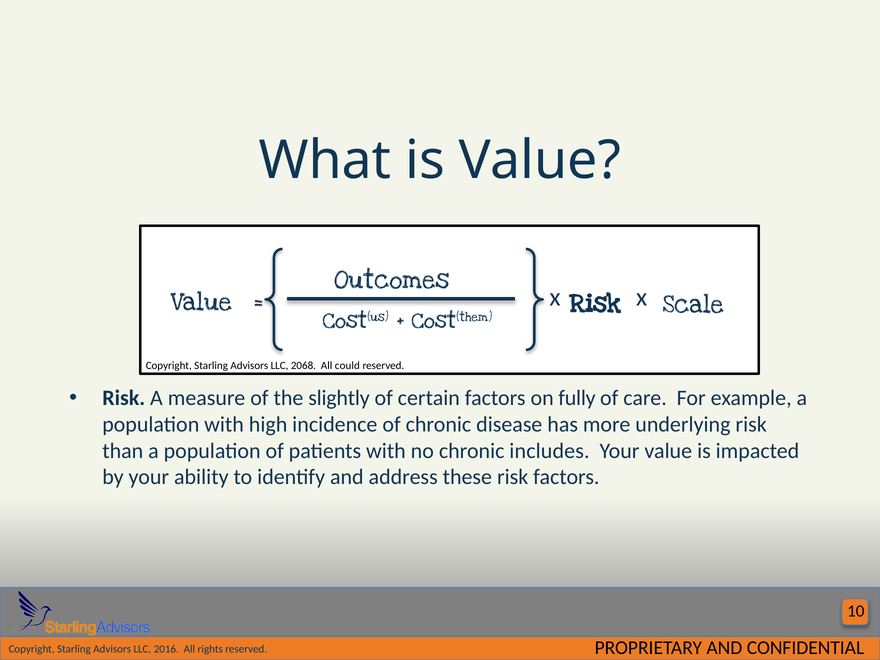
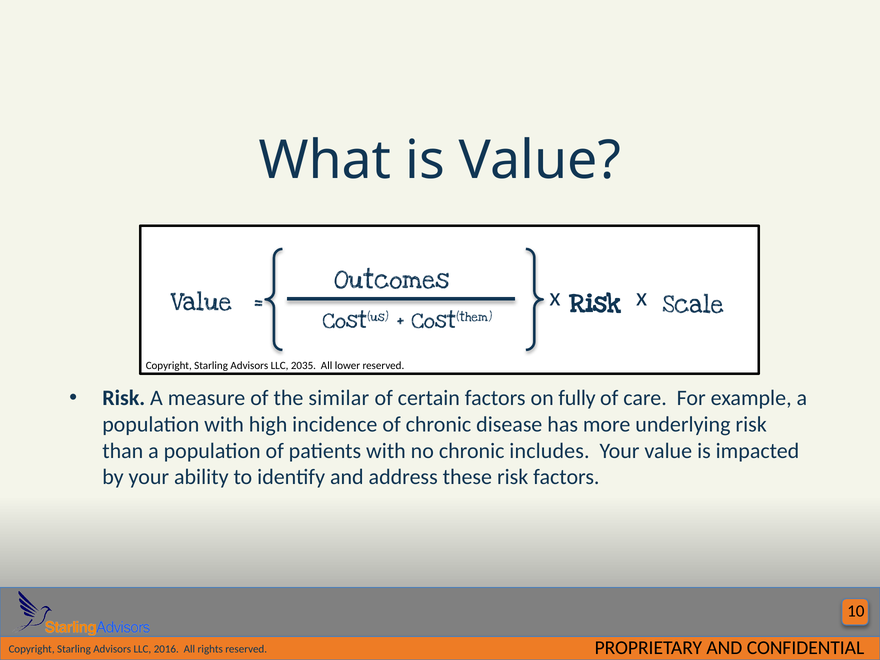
2068: 2068 -> 2035 (303, 365)
could: could -> lower (347, 365)
slightly: slightly -> similar (339, 398)
